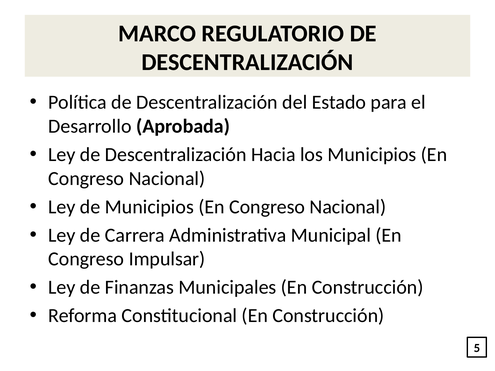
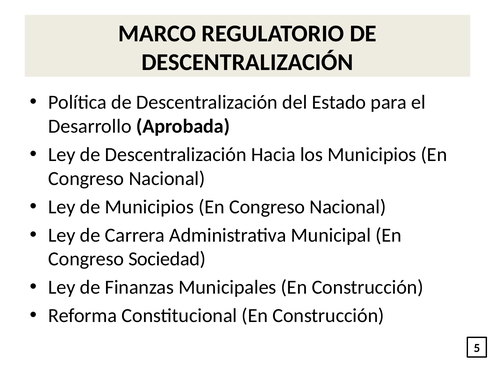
Impulsar: Impulsar -> Sociedad (167, 259)
